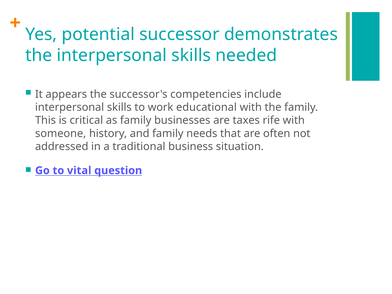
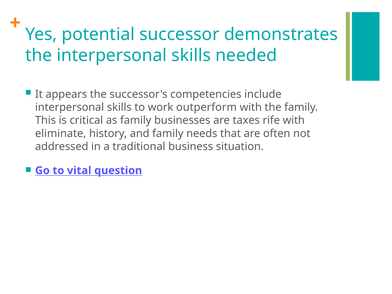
educational: educational -> outperform (206, 107)
someone: someone -> eliminate (61, 133)
